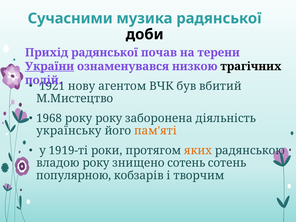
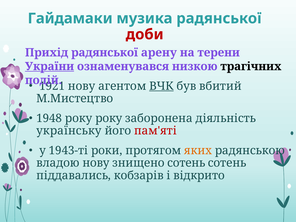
Сучасними: Сучасними -> Гайдамаки (70, 18)
доби colour: black -> red (145, 34)
почав: почав -> арену (159, 53)
ВЧК underline: none -> present (161, 86)
1968: 1968 -> 1948 (49, 118)
пам'яті colour: orange -> red (155, 131)
1919-ті: 1919-ті -> 1943-ті (68, 151)
владою року: року -> нову (96, 163)
популярною: популярною -> піддавались (74, 175)
творчим: творчим -> відкрито (199, 175)
